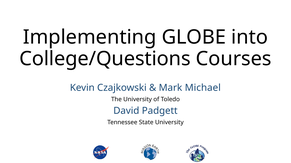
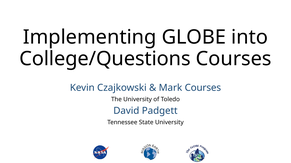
Mark Michael: Michael -> Courses (203, 88)
